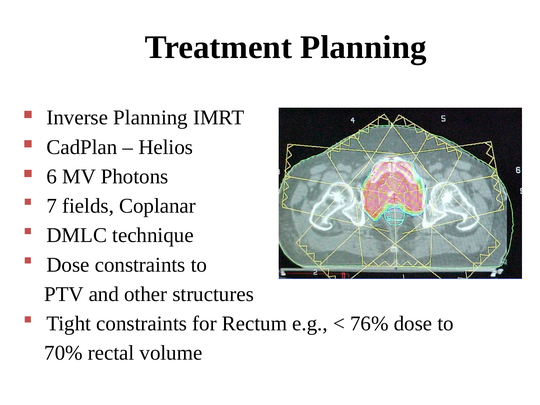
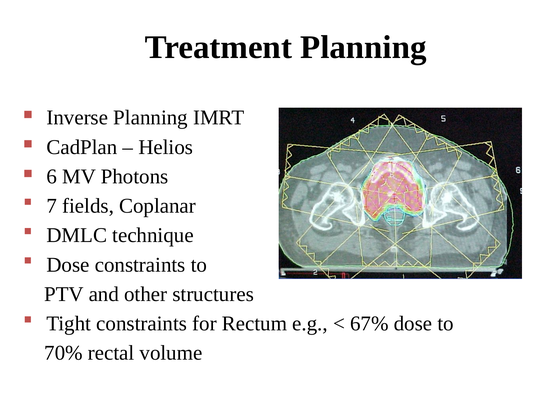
76%: 76% -> 67% (369, 324)
